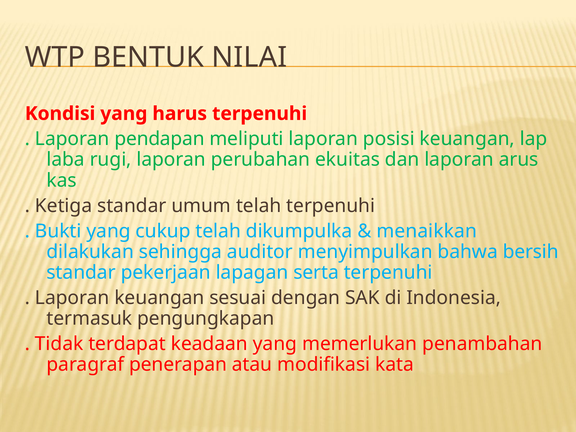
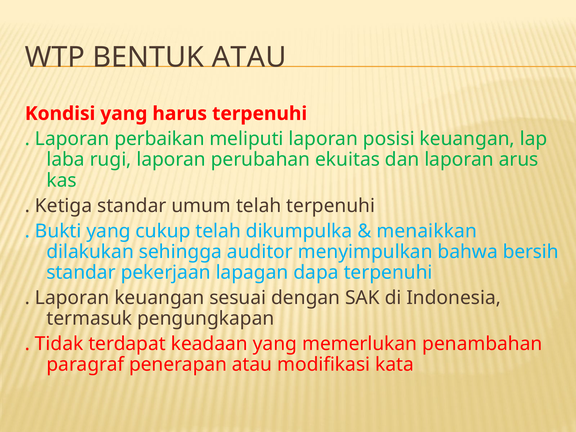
BENTUK NILAI: NILAI -> ATAU (249, 57)
pendapan: pendapan -> perbaikan (160, 139)
serta: serta -> dapa (316, 273)
